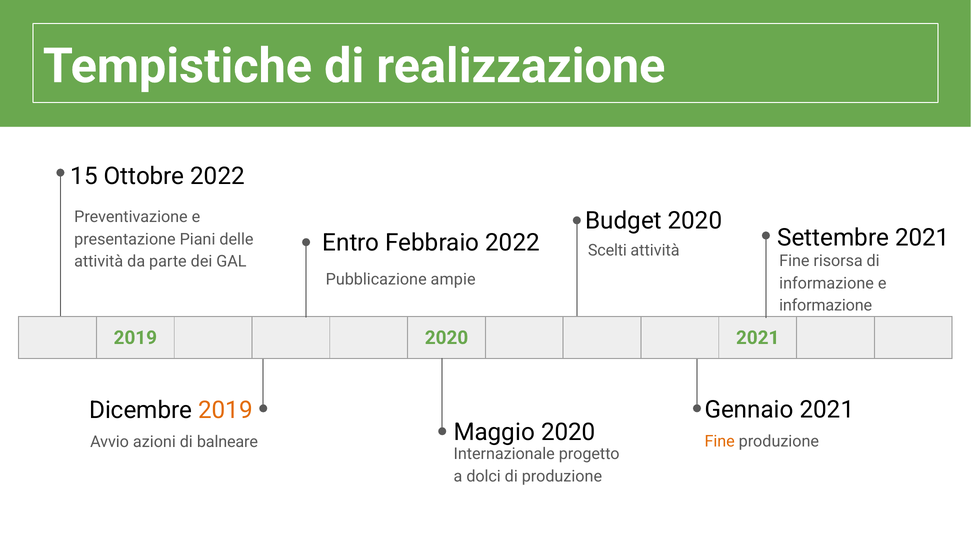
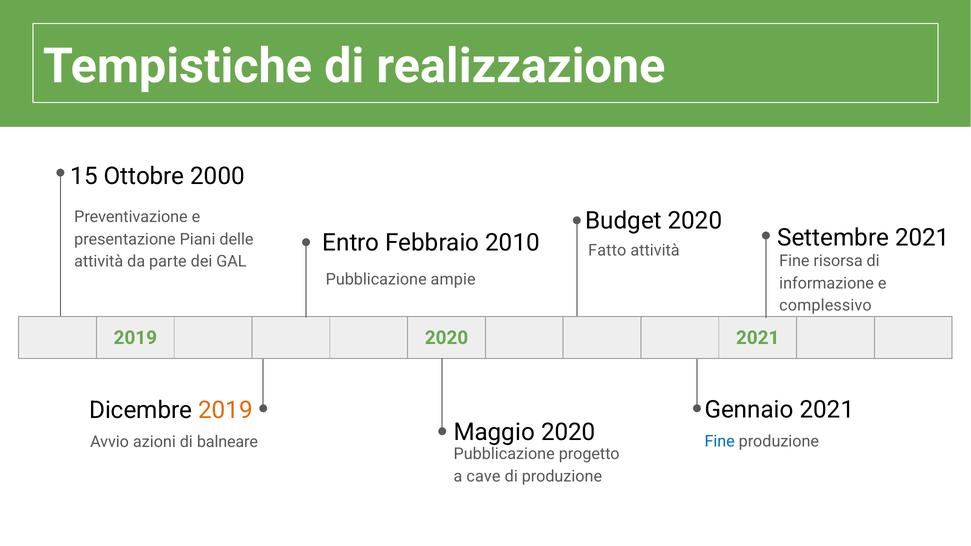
Ottobre 2022: 2022 -> 2000 (218, 176)
Febbraio 2022: 2022 -> 2010 (513, 243)
Scelti: Scelti -> Fatto (607, 251)
informazione: informazione -> complessivo (825, 306)
Fine colour: orange -> blue (720, 441)
Internazionale: Internazionale -> Pubblicazione (504, 454)
dolci: dolci -> cave (483, 477)
